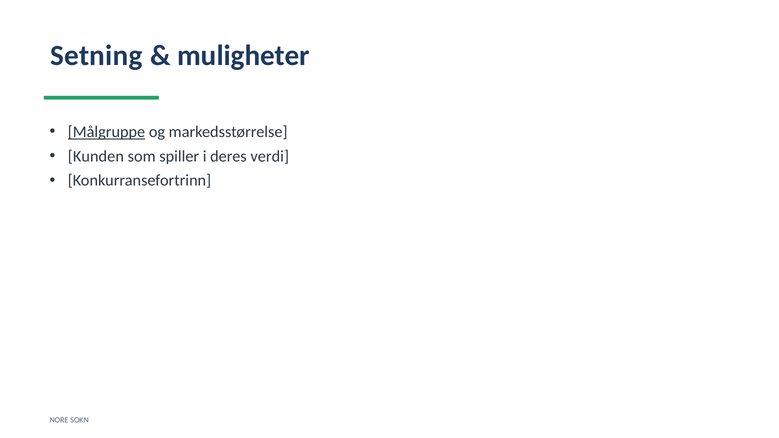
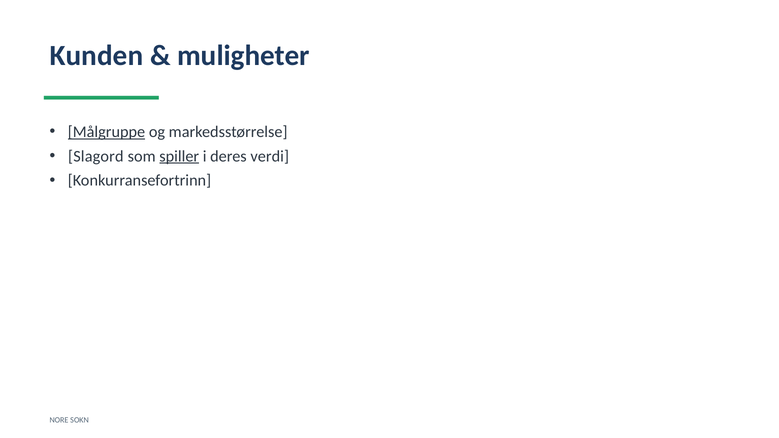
Setning: Setning -> Kunden (96, 56)
Kunden: Kunden -> Slagord (96, 156)
spiller underline: none -> present (179, 156)
